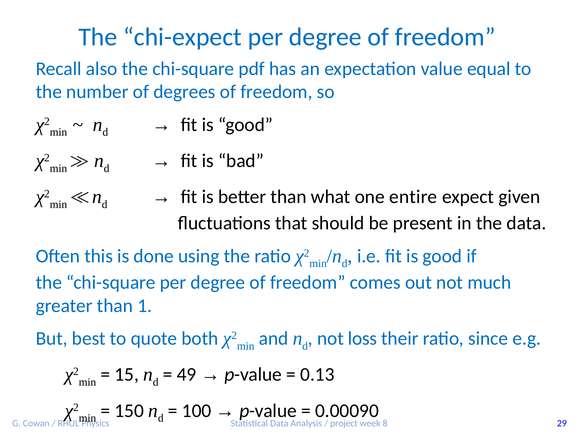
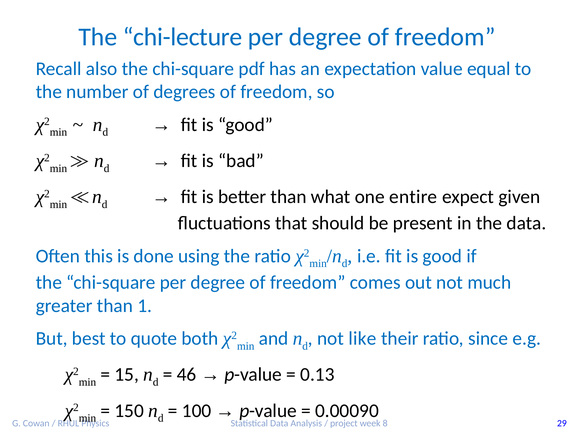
chi-expect: chi-expect -> chi-lecture (183, 37)
loss: loss -> like (362, 339)
49: 49 -> 46 (187, 375)
